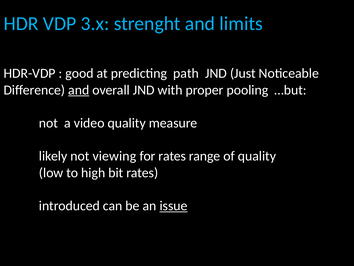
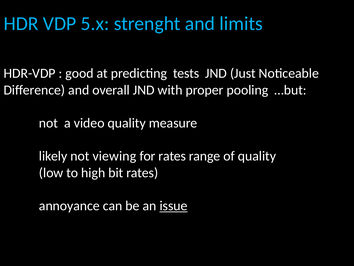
3.x: 3.x -> 5.x (95, 23)
path: path -> tests (186, 73)
and underline: present -> none (79, 90)
introduced: introduced -> annoyance (69, 205)
